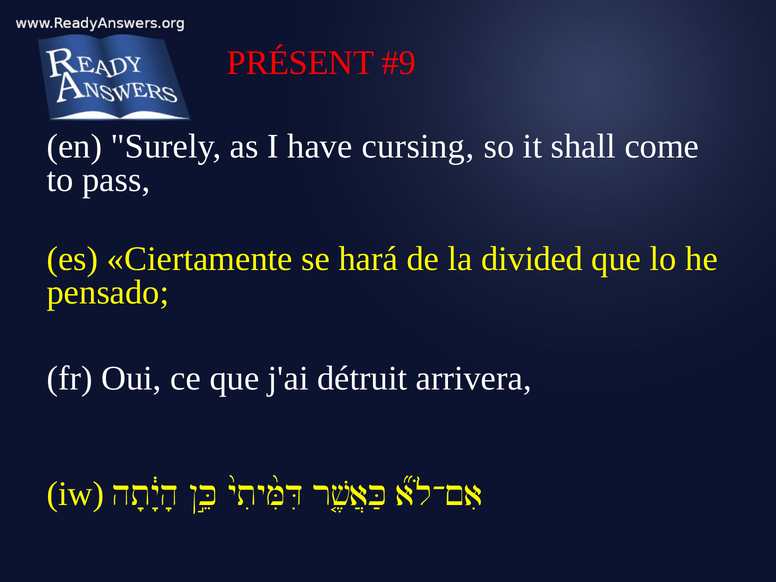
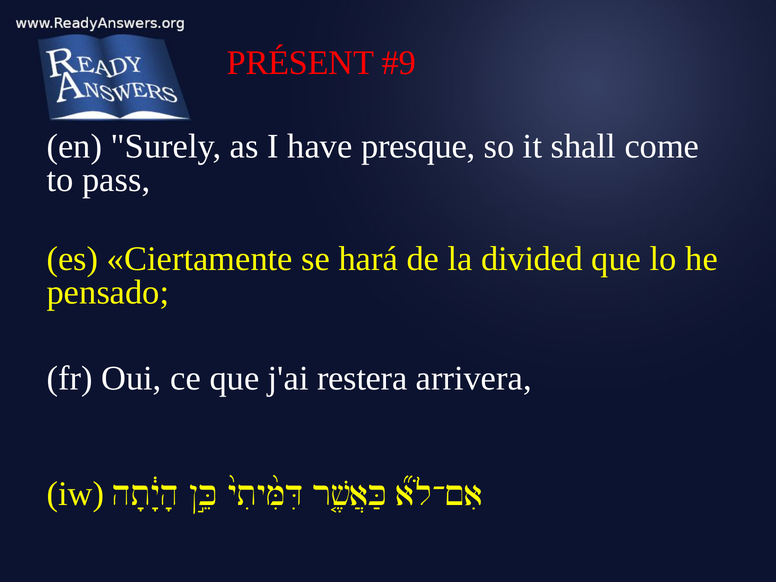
cursing: cursing -> presque (418, 147)
détruit: détruit -> restera (362, 379)
